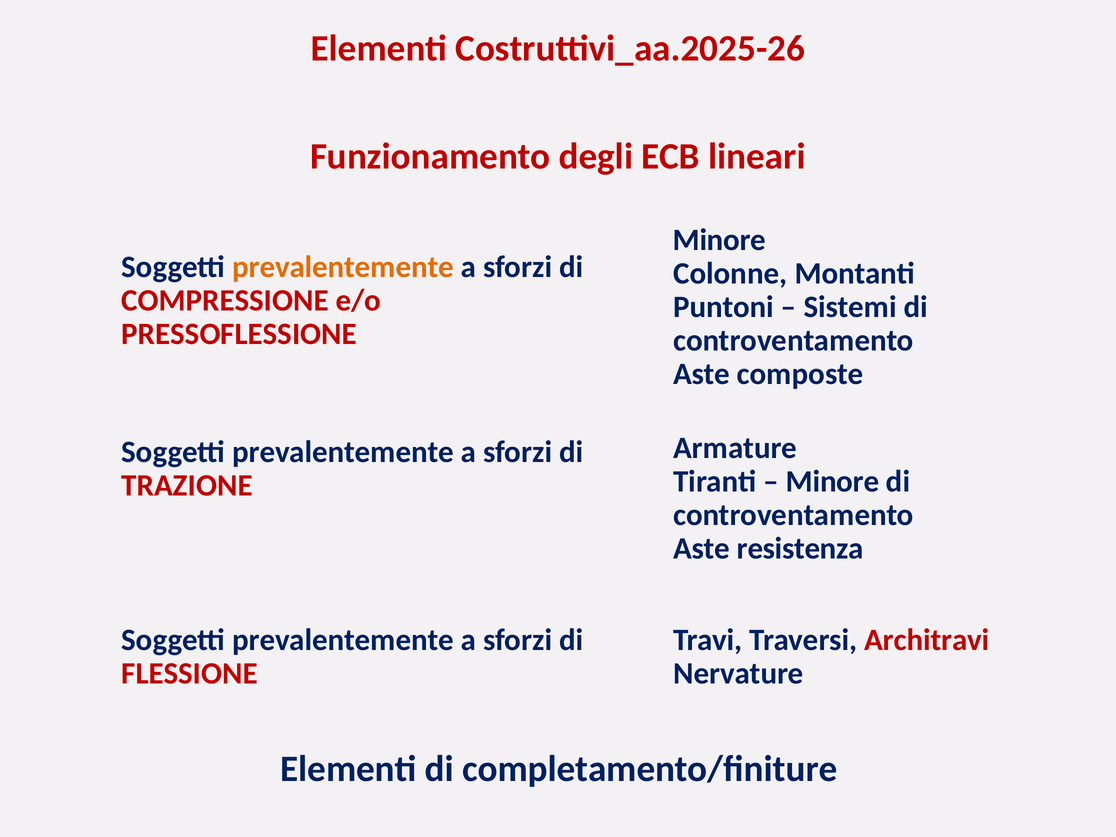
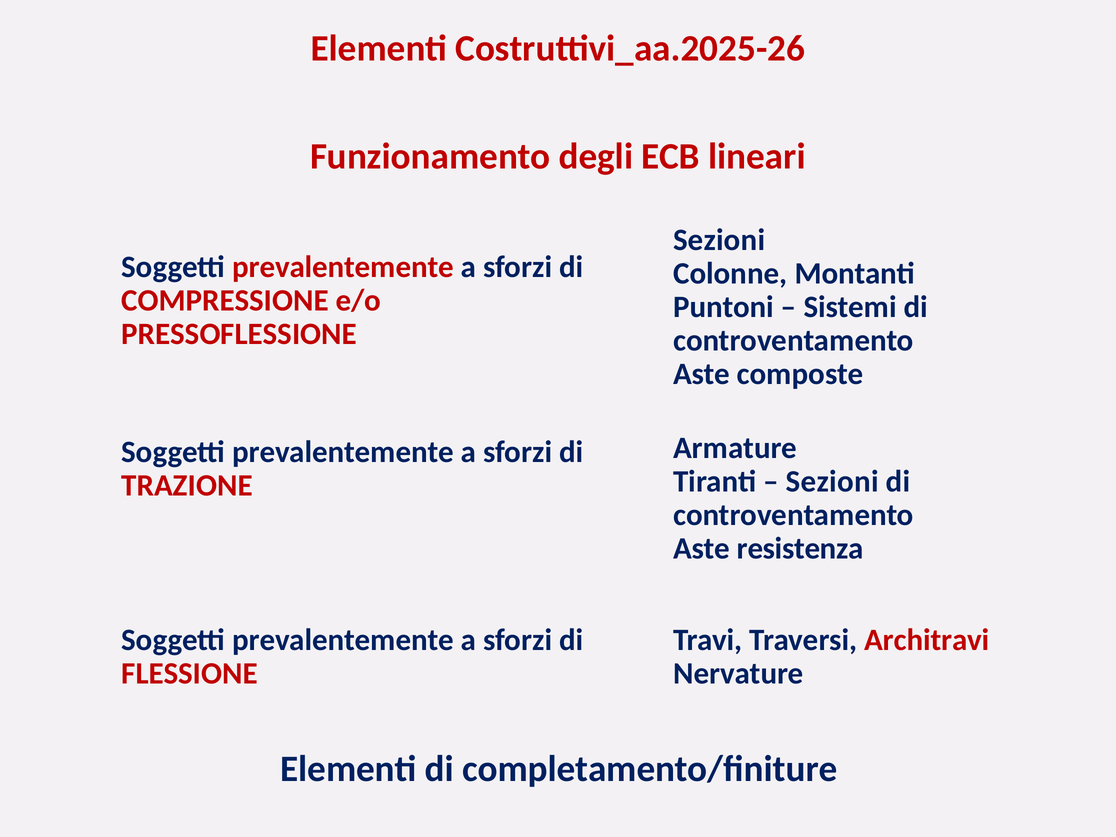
Minore: Minore -> Sezioni (719, 240)
prevalentemente colour: orange -> red (343, 267)
Minore: Minore -> Sezioni (832, 482)
